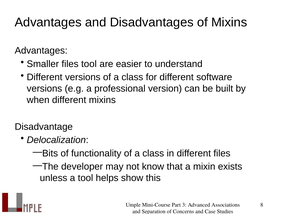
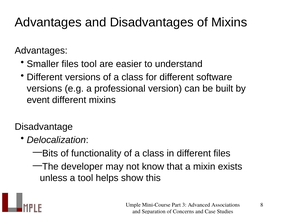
when: when -> event (38, 100)
